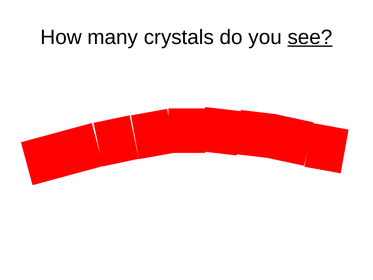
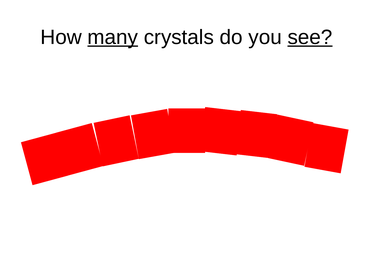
many underline: none -> present (113, 37)
